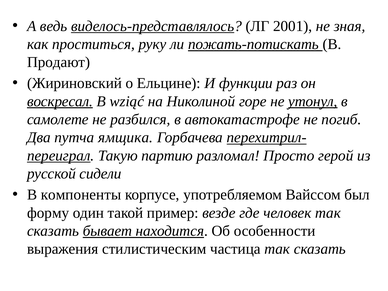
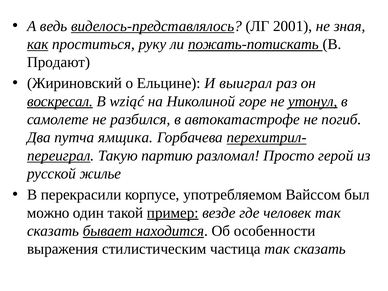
как underline: none -> present (38, 44)
функции: функции -> выиграл (246, 83)
сидели: сидели -> жилье (100, 174)
компоненты: компоненты -> перекрасили (81, 195)
форму: форму -> можно (48, 213)
пример underline: none -> present (173, 213)
